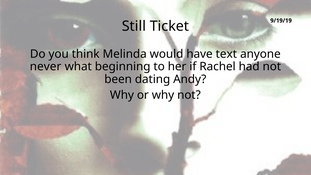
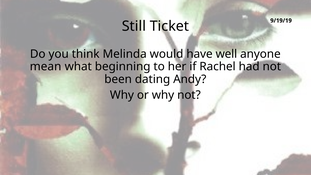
text: text -> well (226, 54)
never: never -> mean (46, 67)
